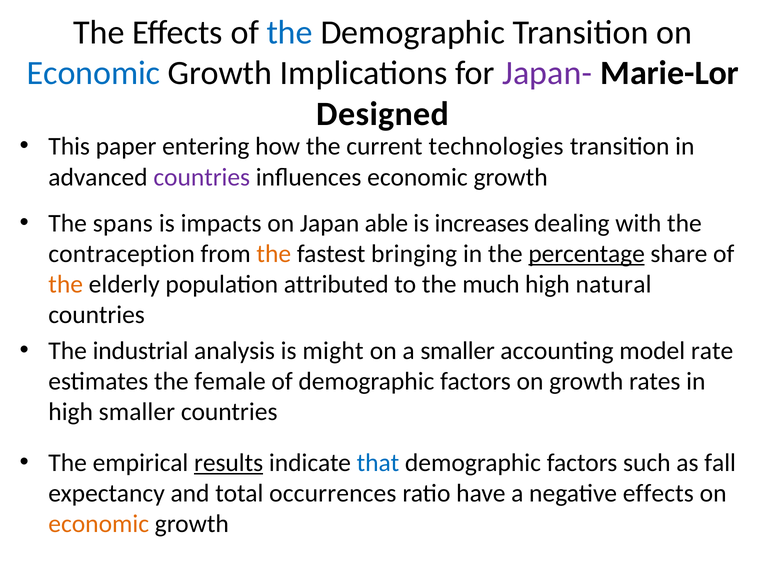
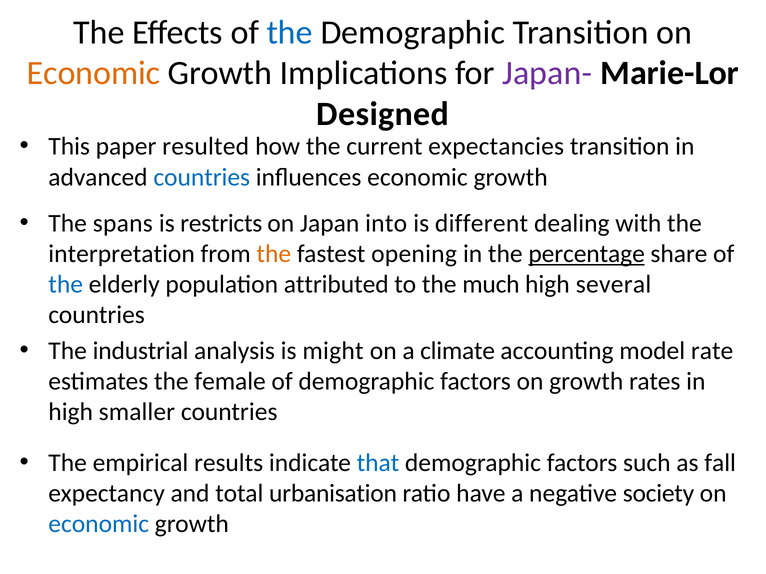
Economic colour: blue -> orange (93, 73)
entering: entering -> resulted (206, 147)
technologies: technologies -> expectancies (496, 147)
countries colour: purple -> blue (202, 177)
impacts: impacts -> restricts (221, 223)
able: able -> into (386, 223)
increases: increases -> different (482, 223)
contraception: contraception -> interpretation (122, 254)
bringing: bringing -> opening (414, 254)
the colour: orange -> blue (66, 285)
natural: natural -> several (614, 285)
a smaller: smaller -> climate (458, 351)
results underline: present -> none (229, 463)
occurrences: occurrences -> urbanisation (333, 494)
negative effects: effects -> society (658, 494)
economic colour: orange -> blue (99, 524)
